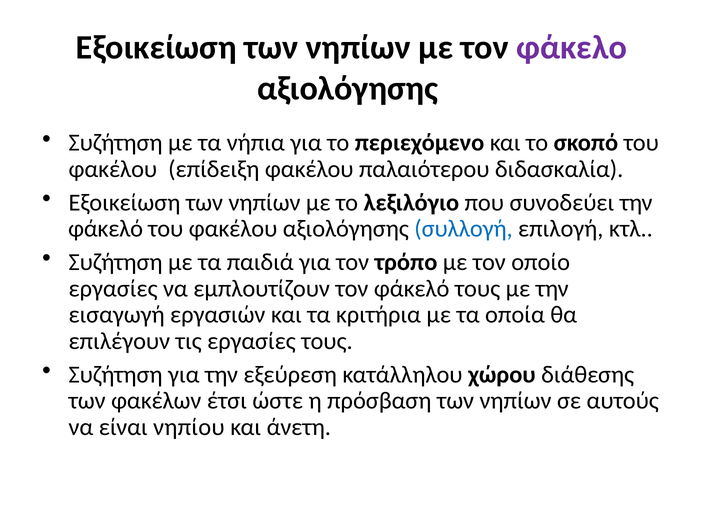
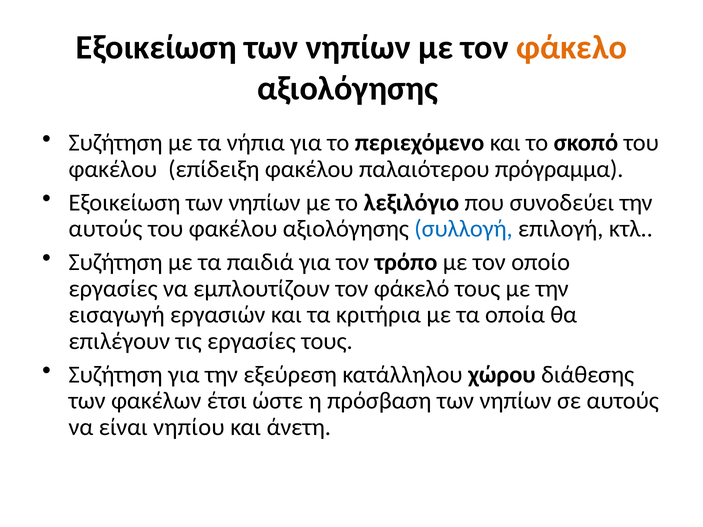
φάκελο colour: purple -> orange (572, 48)
διδασκαλία: διδασκαλία -> πρόγραμμα (559, 169)
φάκελό: φάκελό -> αυτούς (105, 229)
